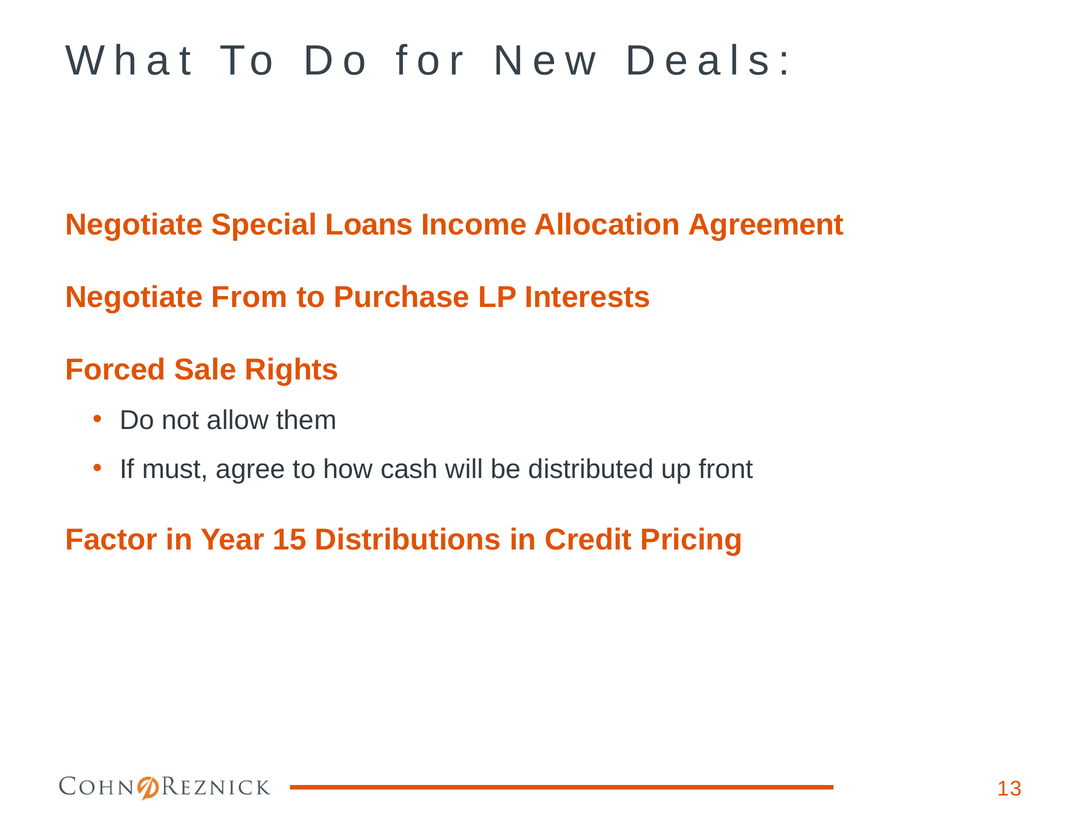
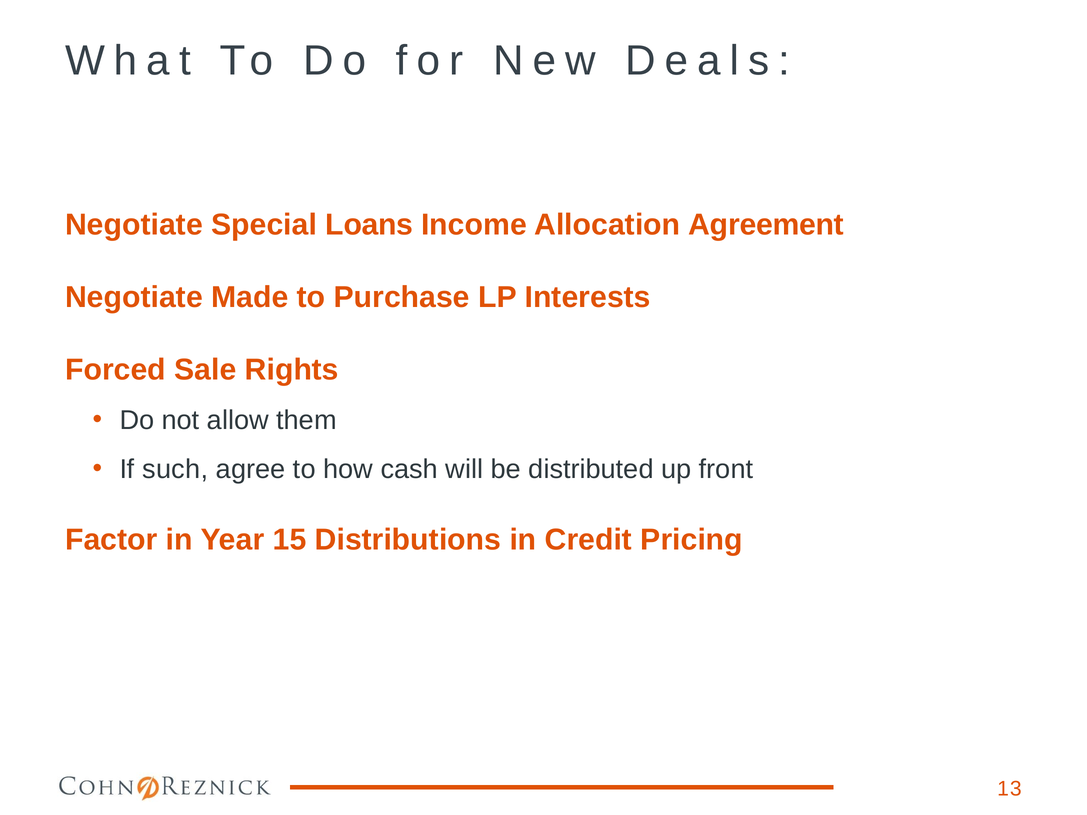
From: From -> Made (250, 297)
must: must -> such (175, 469)
